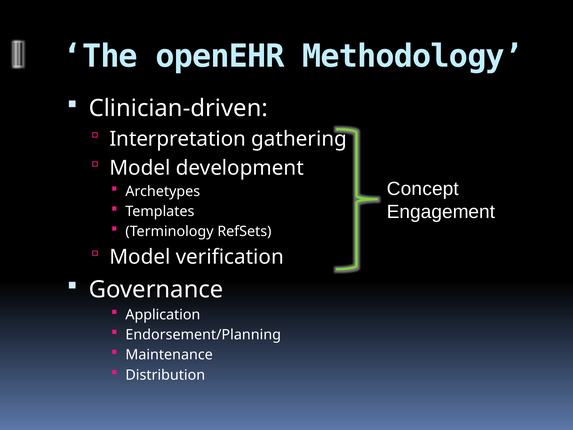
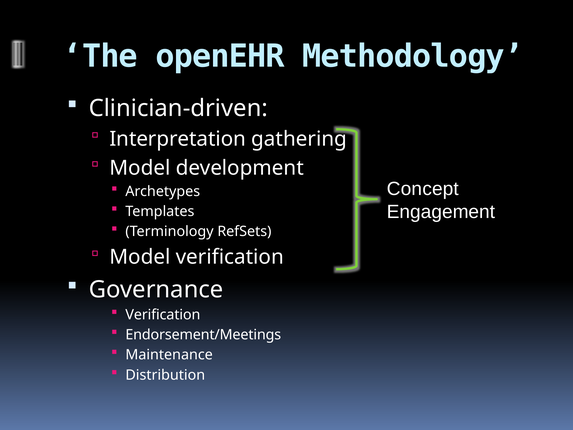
Application: Application -> Verification (163, 315)
Endorsement/Planning: Endorsement/Planning -> Endorsement/Meetings (203, 335)
